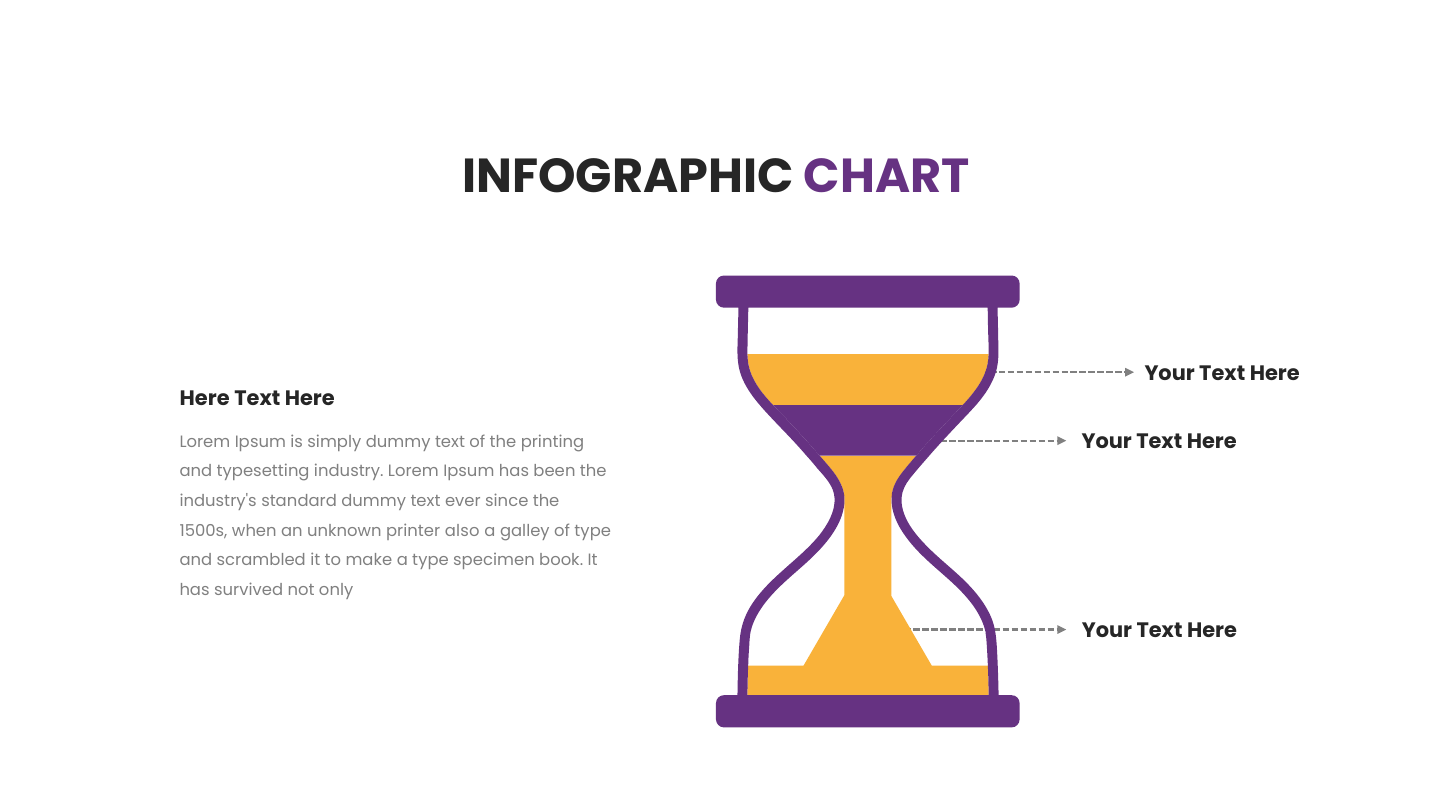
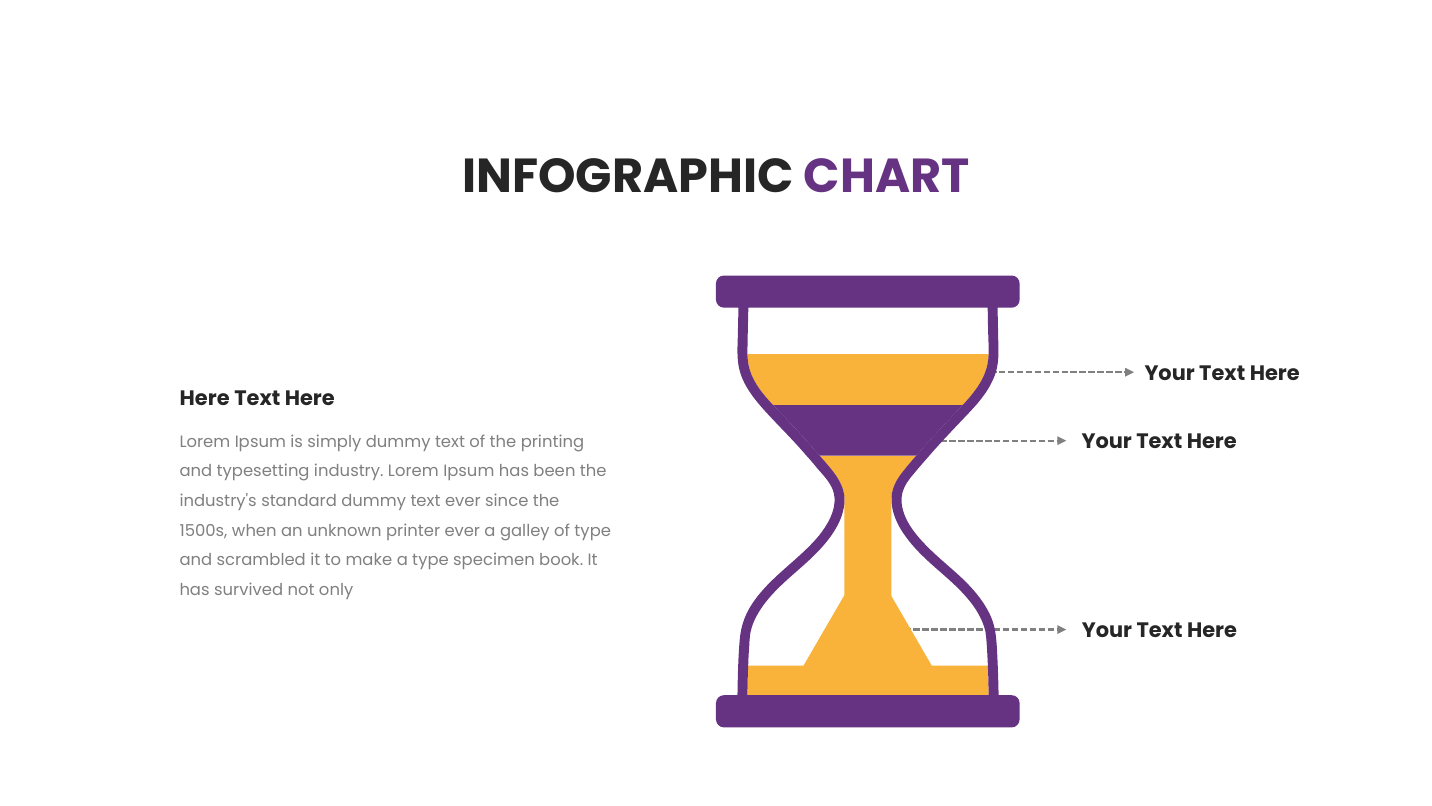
printer also: also -> ever (462, 530)
